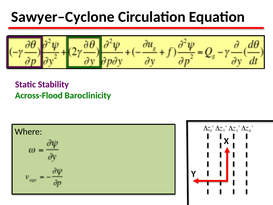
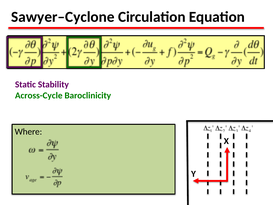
Across-Flood: Across-Flood -> Across-Cycle (39, 95)
